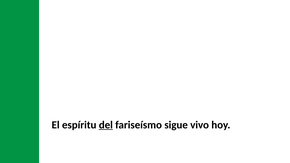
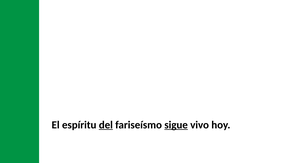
sigue underline: none -> present (176, 125)
